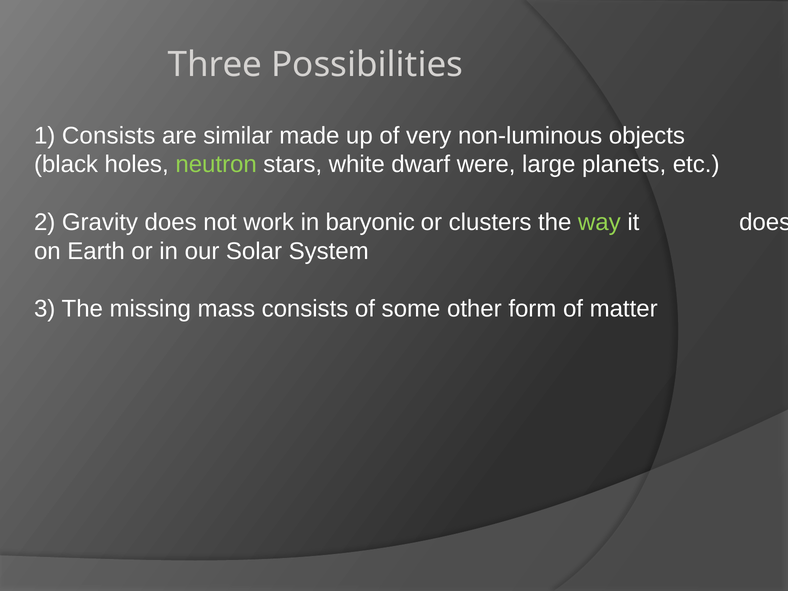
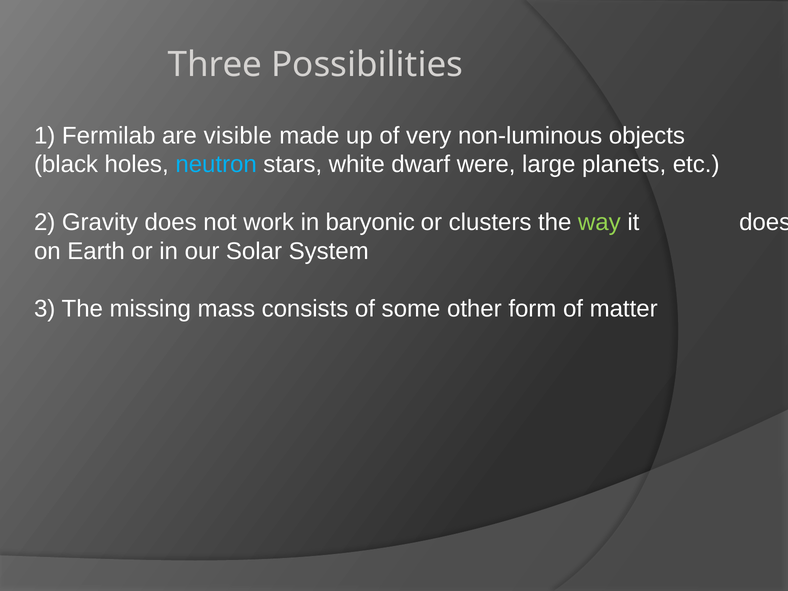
1 Consists: Consists -> Fermilab (109, 136)
similar: similar -> visible (238, 136)
neutron colour: light green -> light blue (216, 164)
